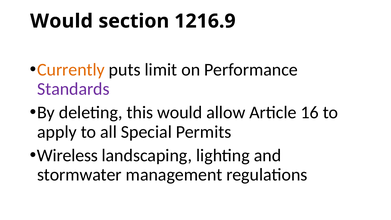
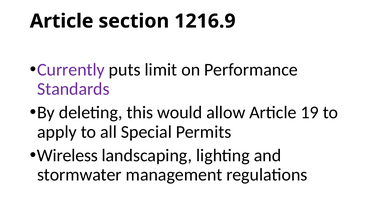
Would: Would -> Article (62, 21)
Currently colour: orange -> purple (71, 70)
16: 16 -> 19 (310, 112)
